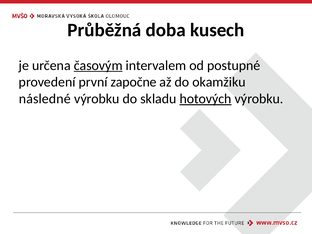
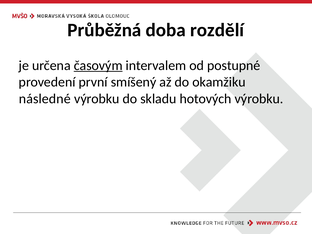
kusech: kusech -> rozdělí (217, 30)
započne: započne -> smíšený (134, 82)
hotových underline: present -> none (206, 99)
